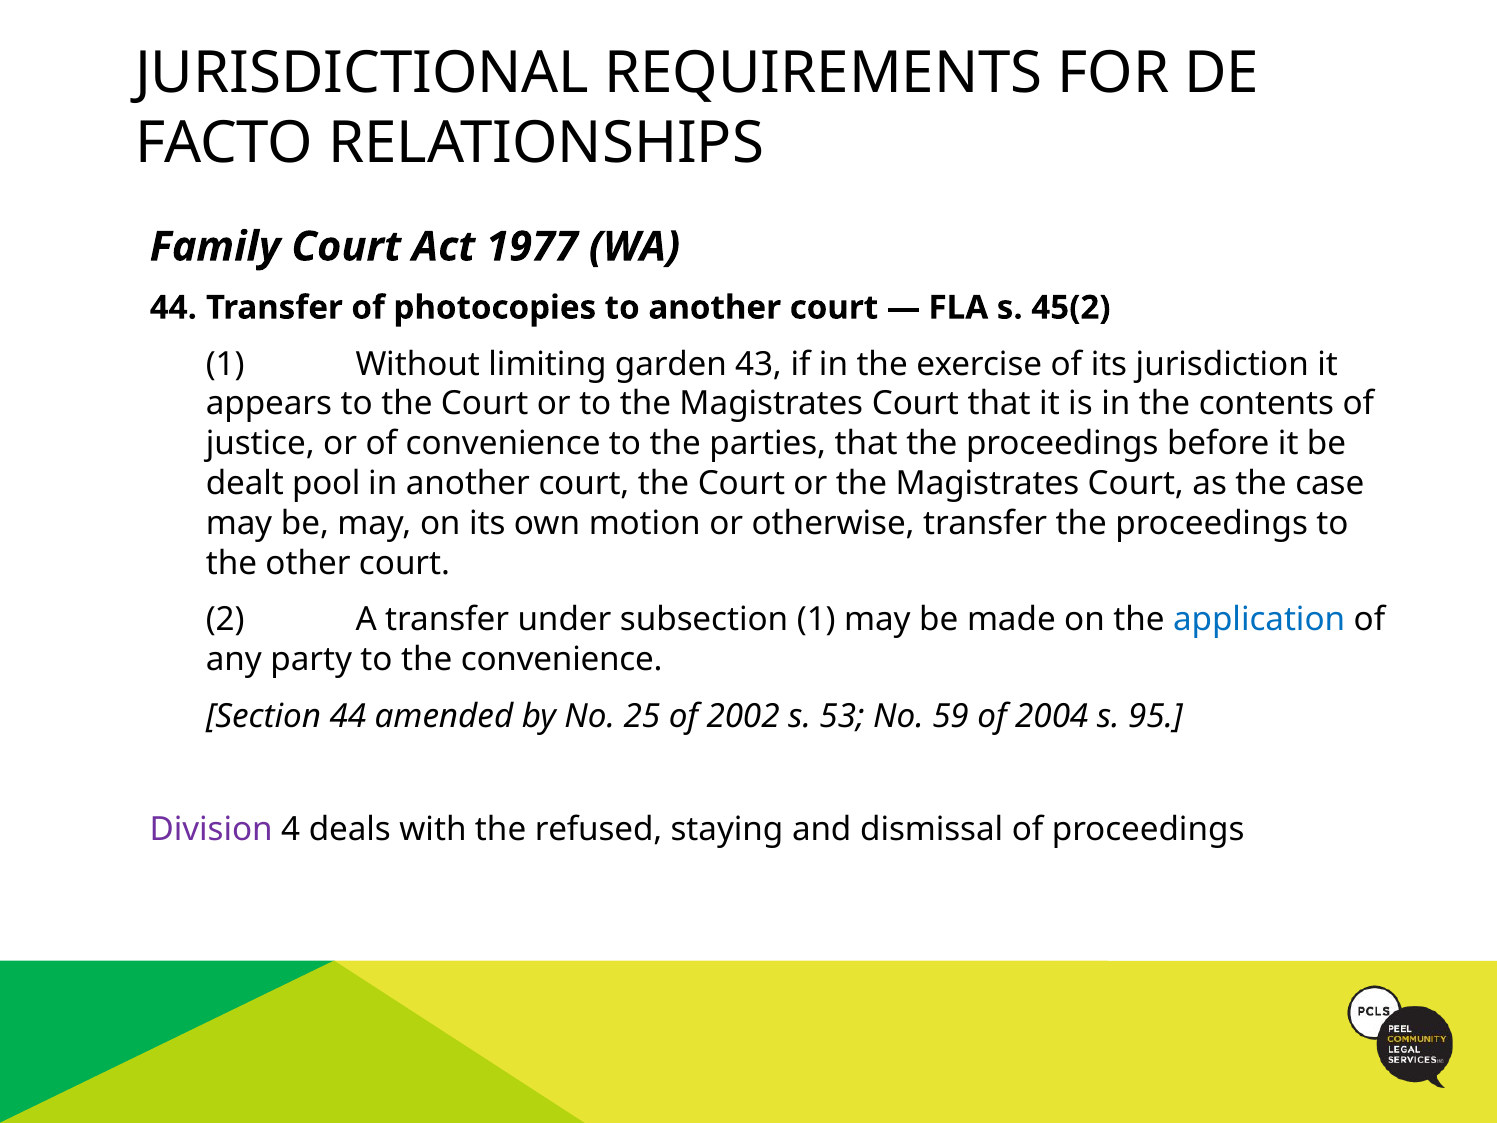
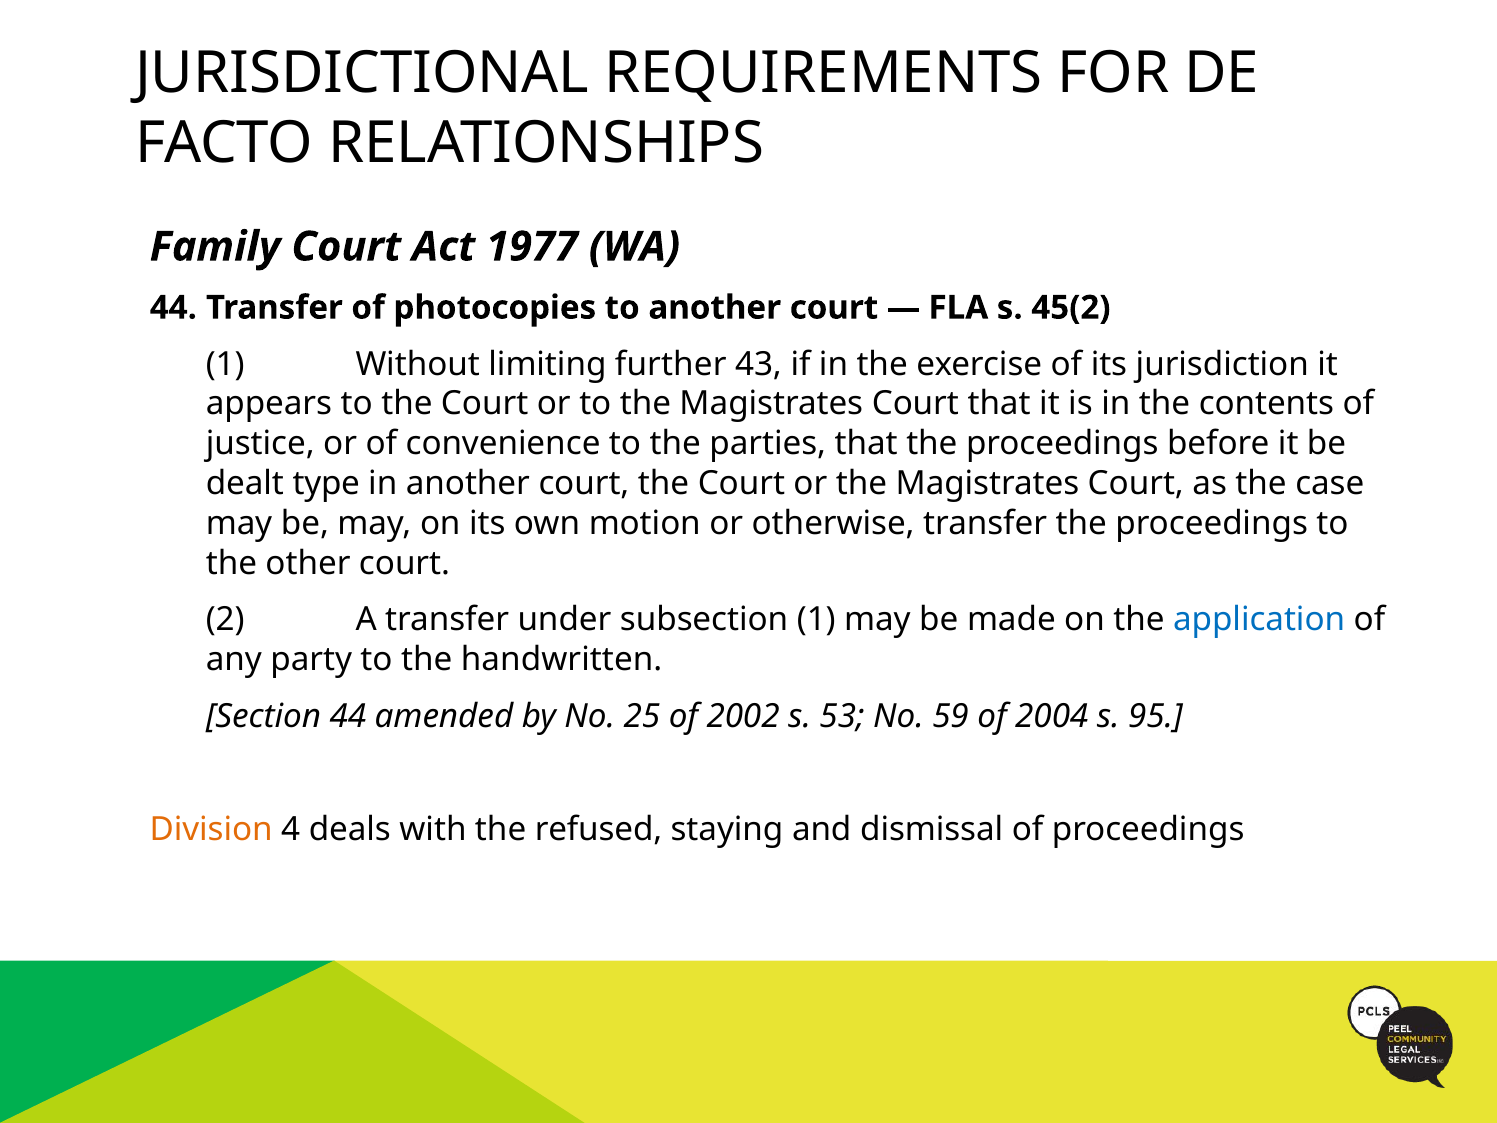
garden: garden -> further (671, 364)
pool: pool -> type (326, 484)
the convenience: convenience -> handwritten (562, 660)
Division colour: purple -> orange (211, 829)
